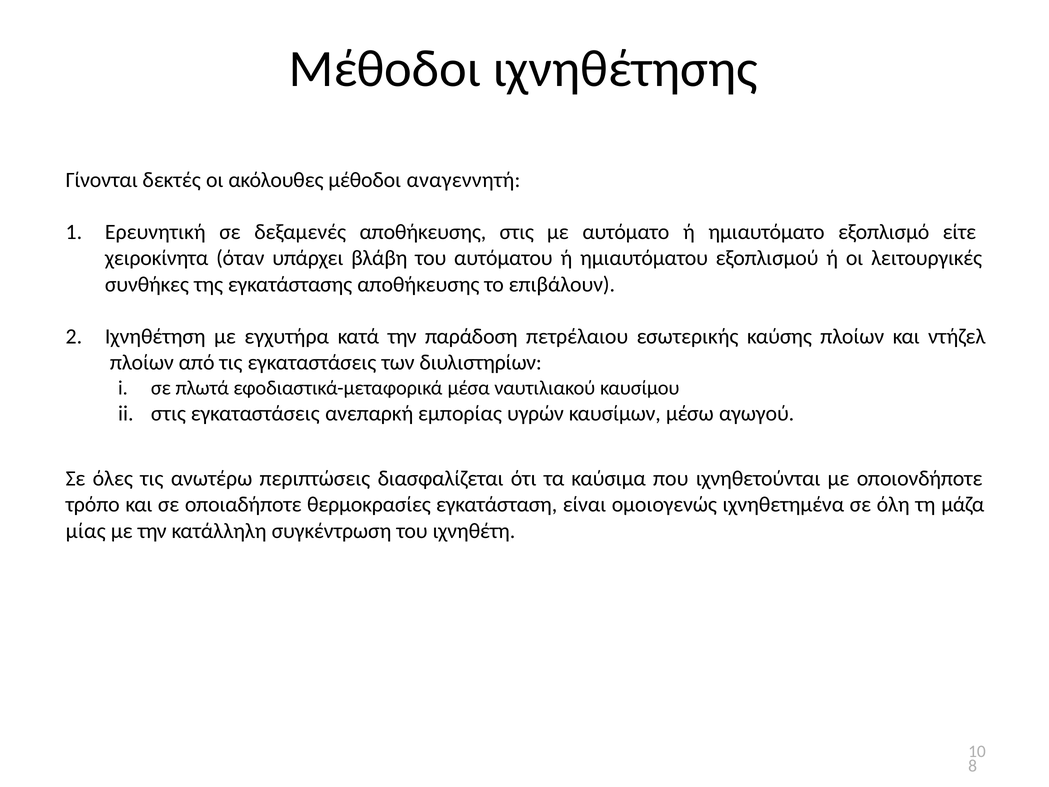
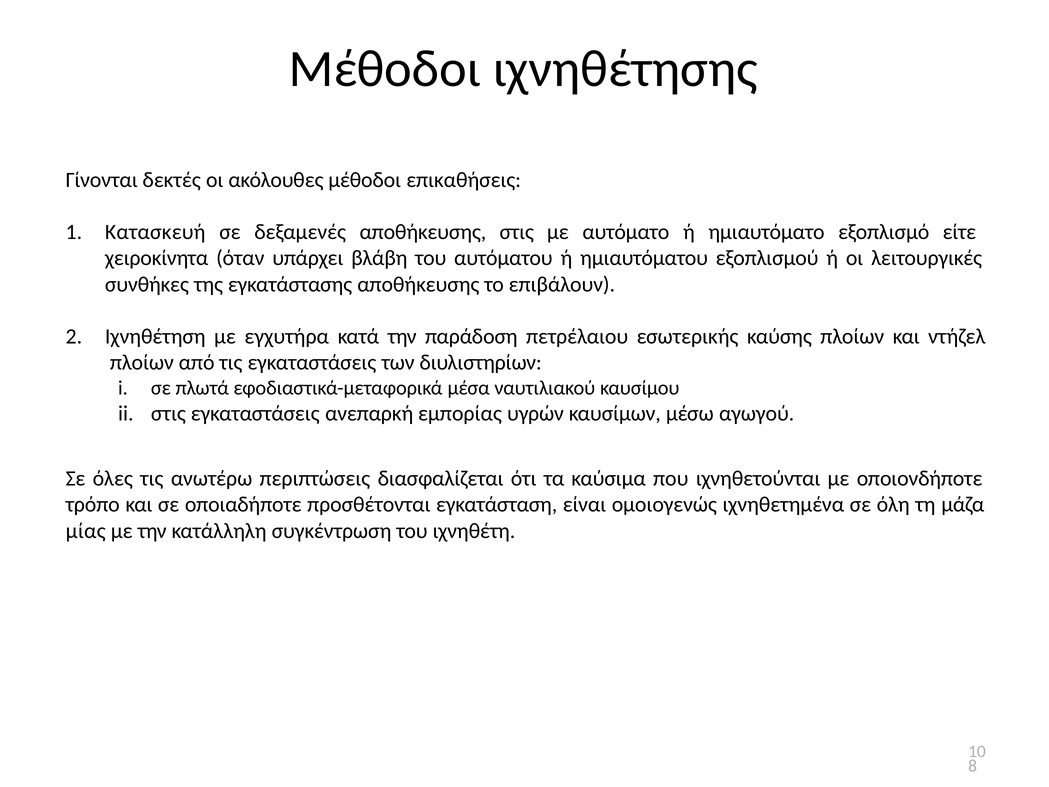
αναγεννητή: αναγεννητή -> επικαθήσεις (464, 180)
Ερευνητική: Ερευνητική -> Κατασκευή (155, 232)
θερμοκρασίες: θερμοκρασίες -> προσθέτονται (369, 504)
